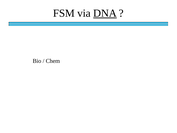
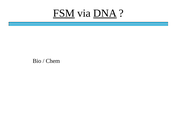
FSM underline: none -> present (64, 13)
